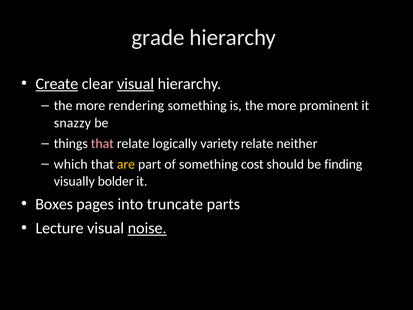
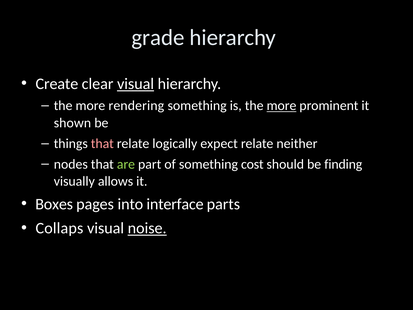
Create underline: present -> none (57, 84)
more underline: none -> present (281, 106)
snazzy: snazzy -> shown (72, 123)
variety: variety -> expect (219, 143)
which: which -> nodes (71, 164)
are colour: yellow -> light green (126, 164)
bolder: bolder -> allows (116, 181)
truncate: truncate -> interface (175, 204)
Lecture: Lecture -> Collaps (59, 228)
